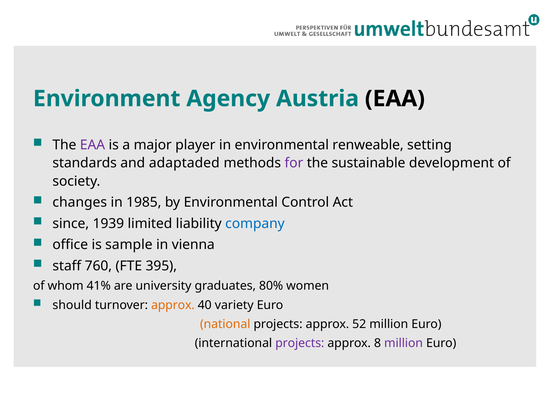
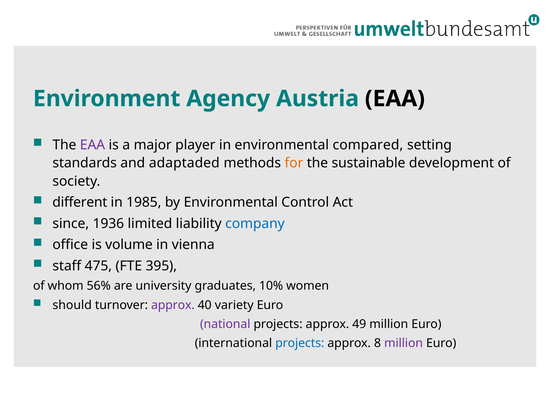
renweable: renweable -> compared (368, 145)
for colour: purple -> orange (294, 163)
changes: changes -> different (80, 203)
1939: 1939 -> 1936 (108, 224)
sample: sample -> volume (129, 245)
760: 760 -> 475 (98, 266)
41%: 41% -> 56% (99, 286)
80%: 80% -> 10% (271, 286)
approx colour: orange -> purple (173, 305)
national colour: orange -> purple (225, 325)
52: 52 -> 49 (359, 325)
projects colour: purple -> blue (300, 344)
